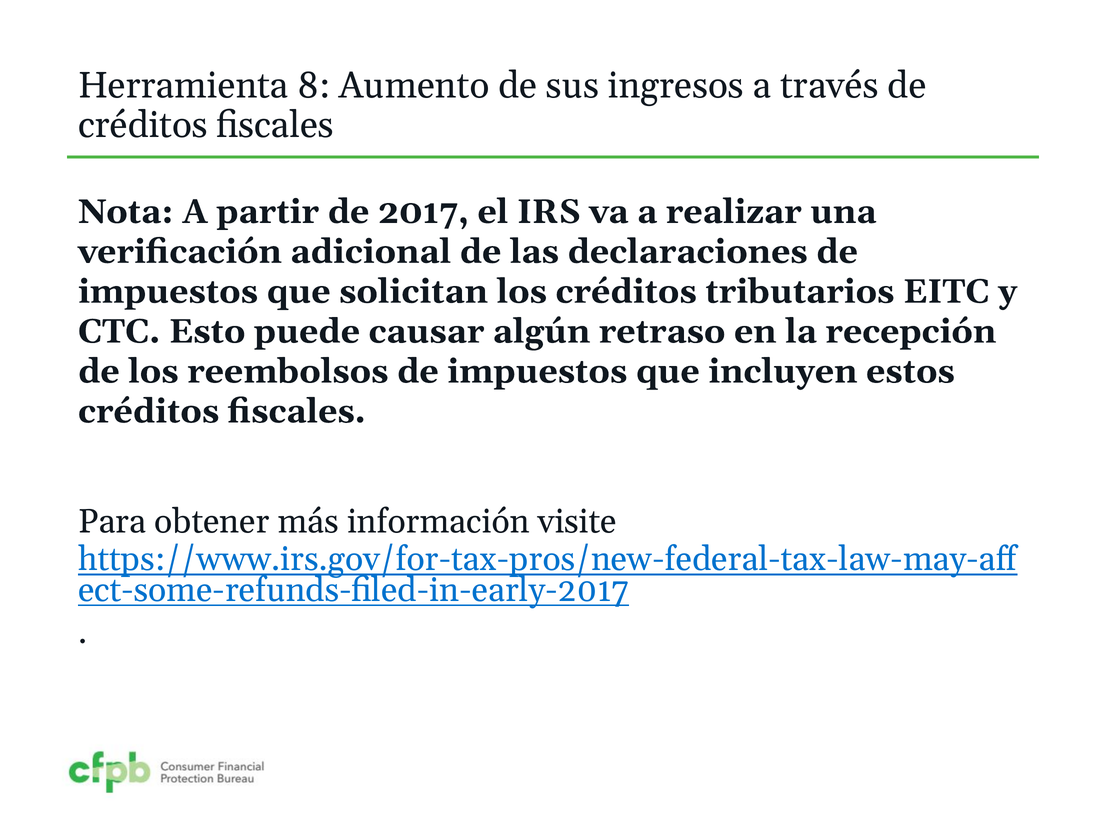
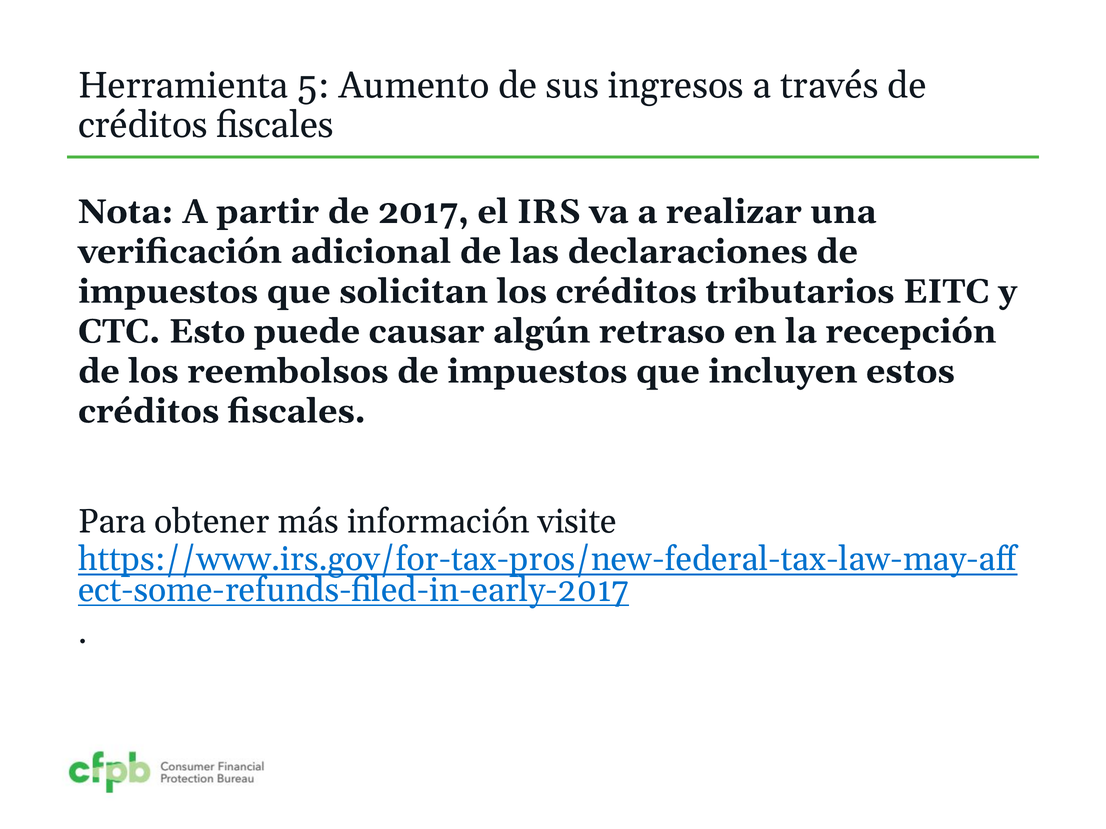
8: 8 -> 5 (313, 85)
